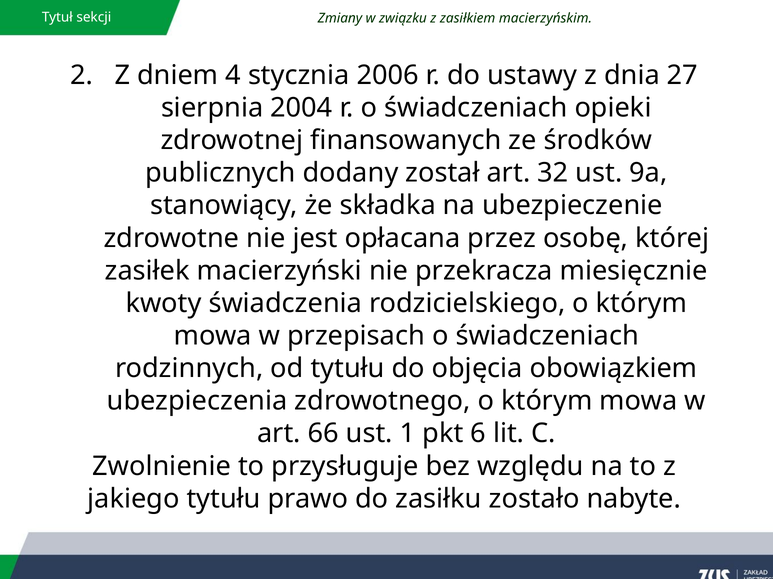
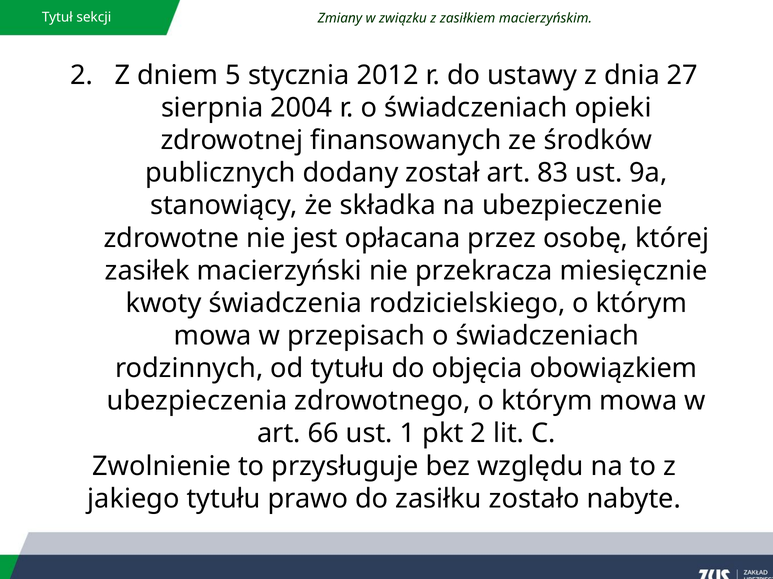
4: 4 -> 5 (233, 75)
2006: 2006 -> 2012 (388, 75)
32: 32 -> 83 (553, 173)
pkt 6: 6 -> 2 (478, 434)
